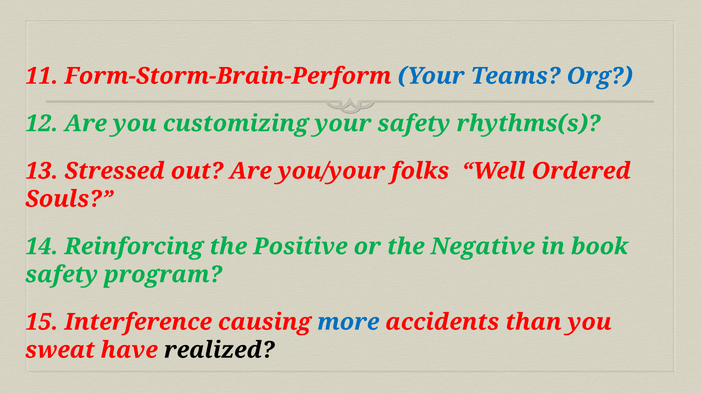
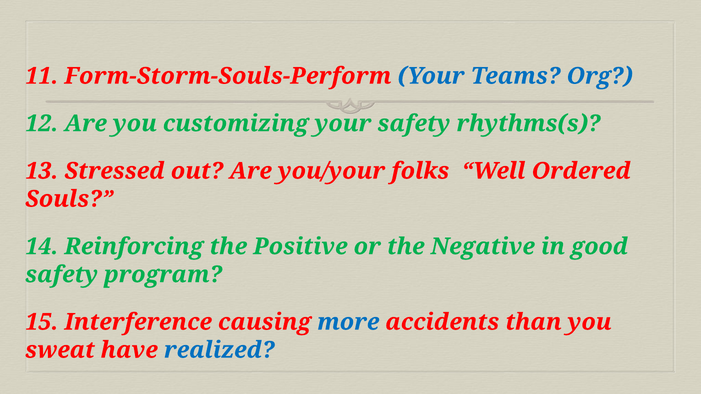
Form-Storm-Brain-Perform: Form-Storm-Brain-Perform -> Form-Storm-Souls-Perform (228, 76)
book: book -> good (600, 247)
realized colour: black -> blue (219, 350)
